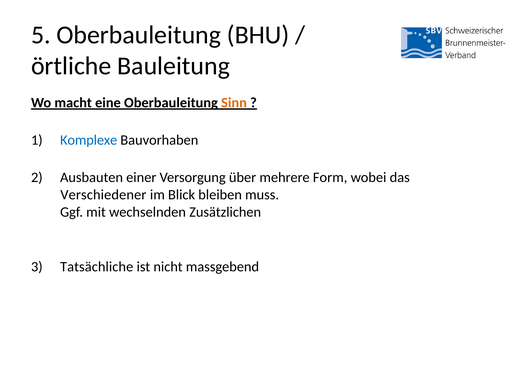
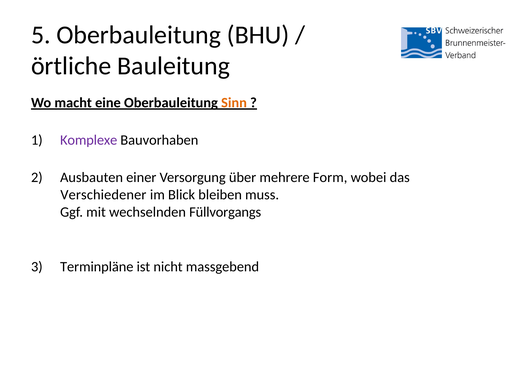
Komplexe colour: blue -> purple (89, 140)
Zusätzlichen: Zusätzlichen -> Füllvorgangs (225, 212)
Tatsächliche: Tatsächliche -> Terminpläne (97, 266)
